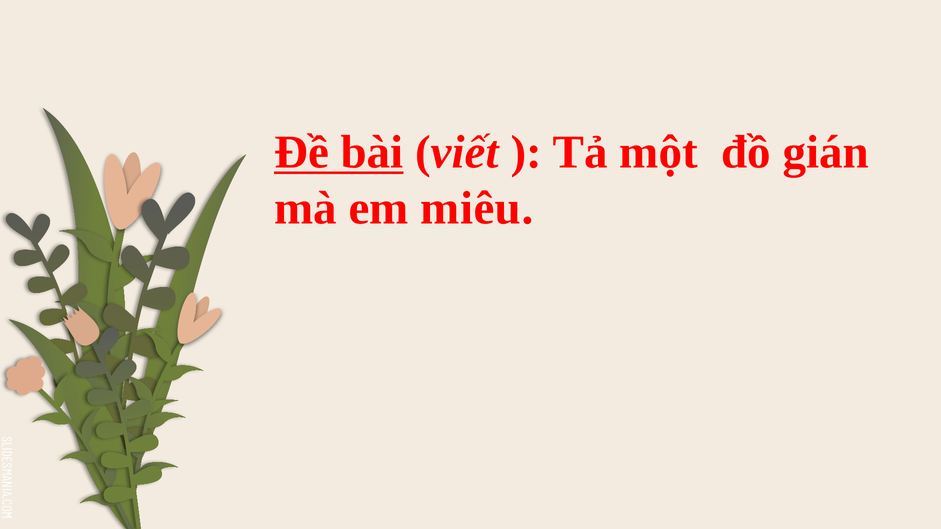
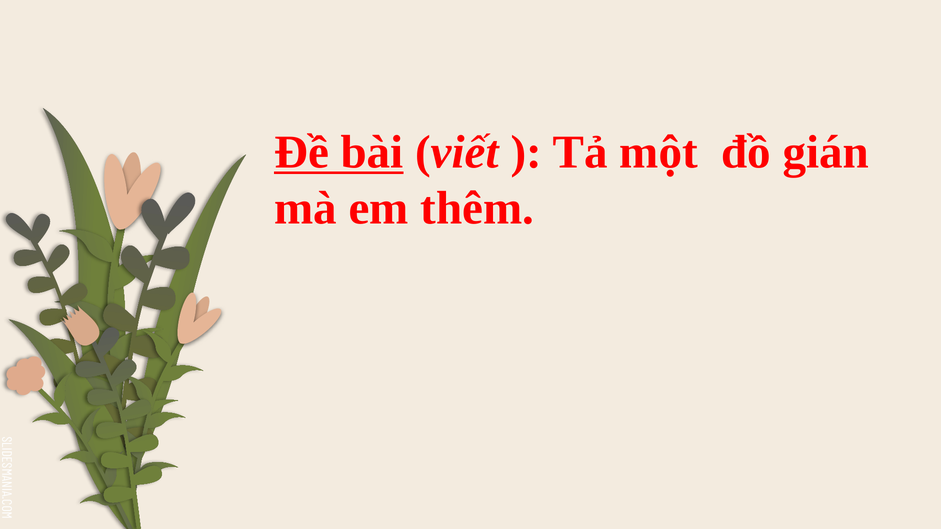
miêu: miêu -> thêm (477, 209)
